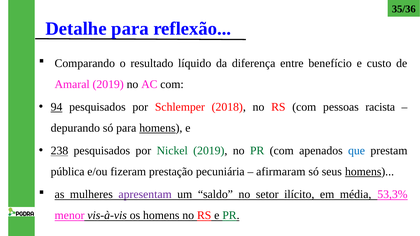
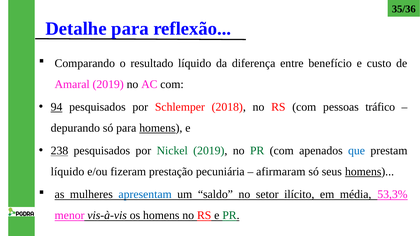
racista: racista -> tráfico (380, 107)
pública: pública -> líquido (68, 172)
apresentam colour: purple -> blue (145, 195)
